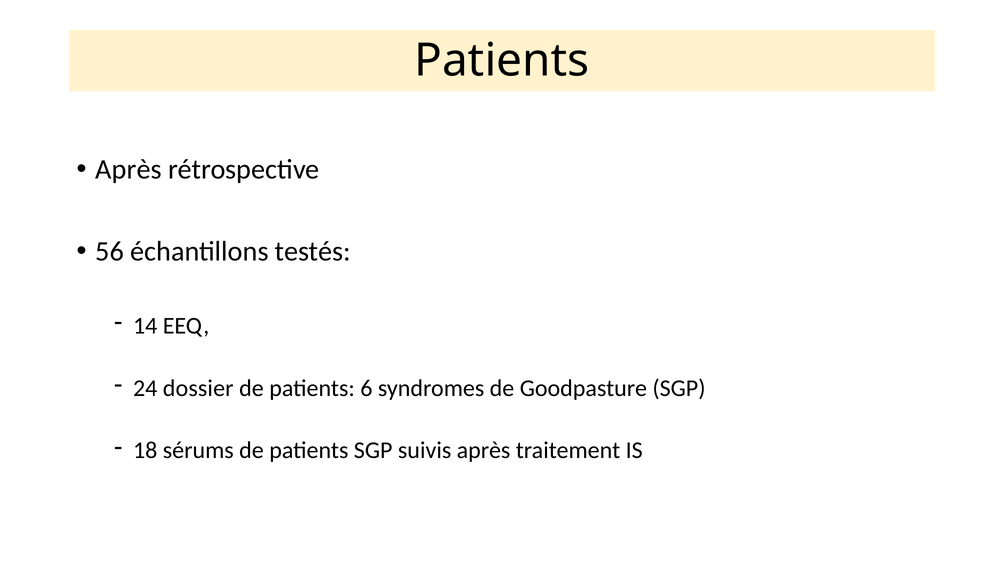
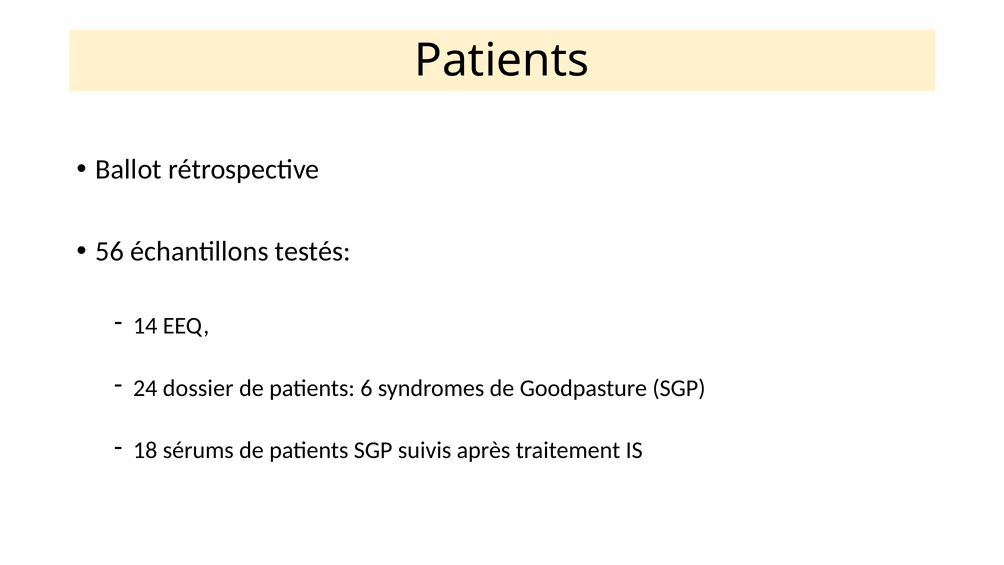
Après: Après -> Ballot (129, 169)
